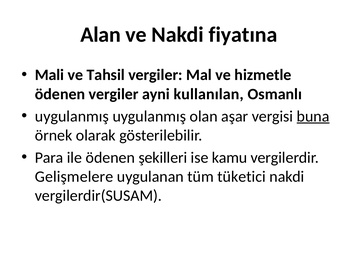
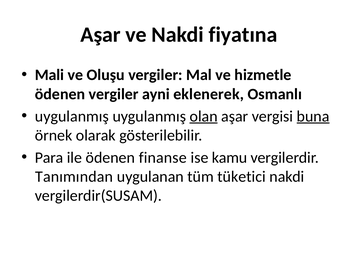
Alan: Alan -> Aşar (100, 35)
Tahsil: Tahsil -> Oluşu (106, 75)
kullanılan: kullanılan -> eklenerek (209, 94)
olan underline: none -> present (204, 116)
şekilleri: şekilleri -> finanse (163, 158)
Gelişmelere: Gelişmelere -> Tanımından (74, 177)
